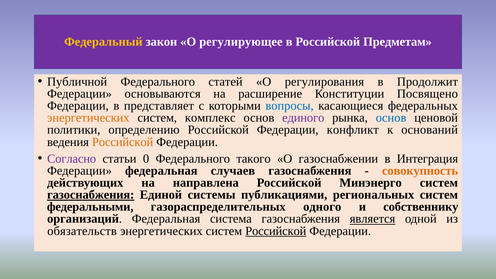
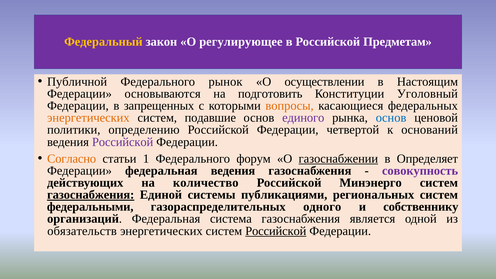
статей: статей -> рынок (225, 82)
регулирования: регулирования -> осуществлении (324, 82)
Продолжит: Продолжит -> Настоящим (428, 82)
расширение: расширение -> подготовить (270, 94)
Посвящено: Посвящено -> Уголовный (427, 94)
представляет: представляет -> запрещенных (159, 106)
вопросы colour: blue -> orange (290, 106)
комплекс: комплекс -> подавшие (210, 118)
конфликт: конфликт -> четвертой (353, 130)
Российской colour: orange -> purple (123, 142)
Согласно colour: purple -> orange (72, 159)
0: 0 -> 1 (146, 159)
такого: такого -> форум (254, 159)
газоснабжении underline: none -> present (338, 159)
Интеграция: Интеграция -> Определяет (427, 159)
федеральная случаев: случаев -> ведения (233, 171)
совокупность colour: orange -> purple (420, 171)
направлена: направлена -> количество (206, 183)
является underline: present -> none (373, 219)
